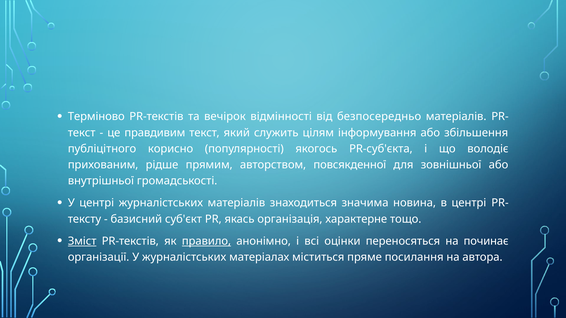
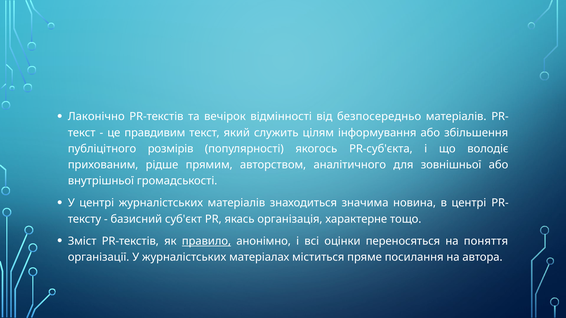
Терміново: Терміново -> Лаконічно (96, 117)
корисно: корисно -> розмірів (171, 149)
повсякденної: повсякденної -> аналітичного (350, 165)
Зміст underline: present -> none (82, 241)
починає: починає -> поняття (486, 241)
